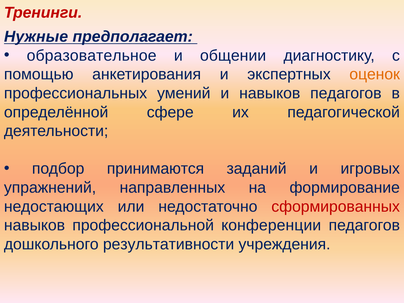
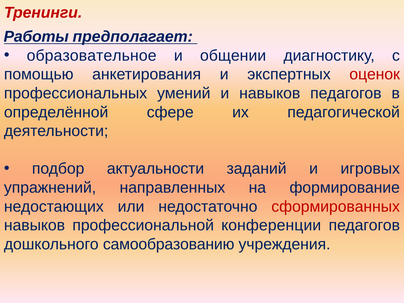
Нужные: Нужные -> Работы (36, 37)
оценок colour: orange -> red (375, 74)
принимаются: принимаются -> актуальности (156, 169)
результативности: результативности -> самообразованию (169, 244)
